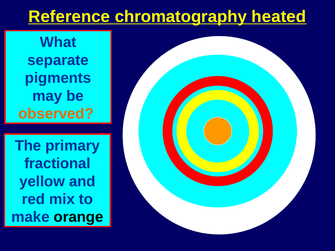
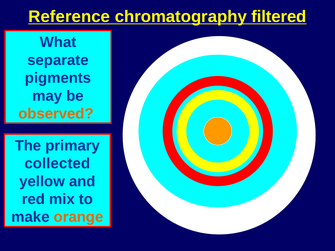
heated: heated -> filtered (279, 17)
fractional: fractional -> collected (57, 164)
orange colour: black -> orange (79, 217)
